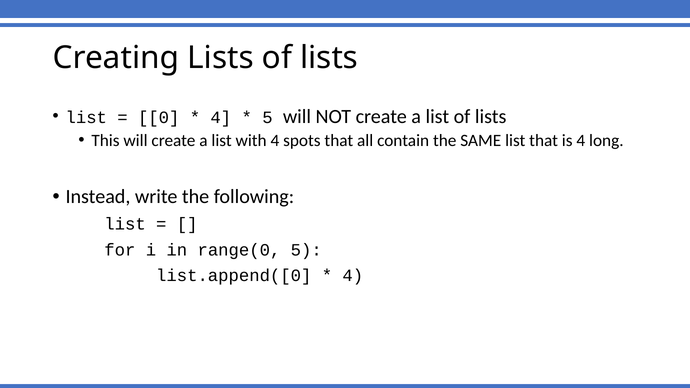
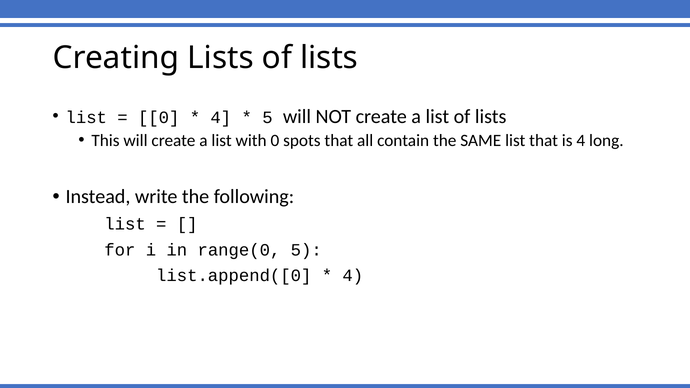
with 4: 4 -> 0 (275, 140)
